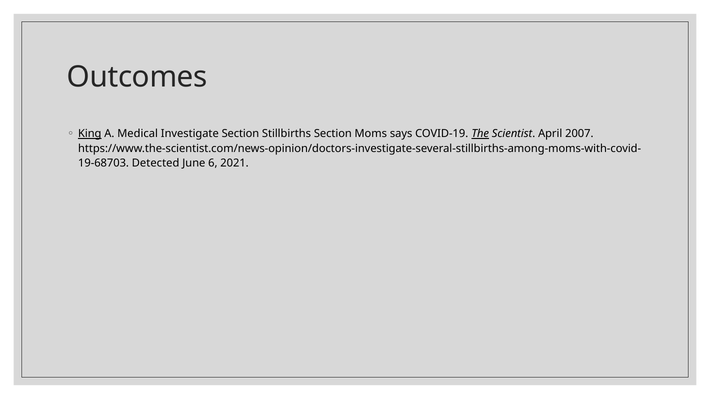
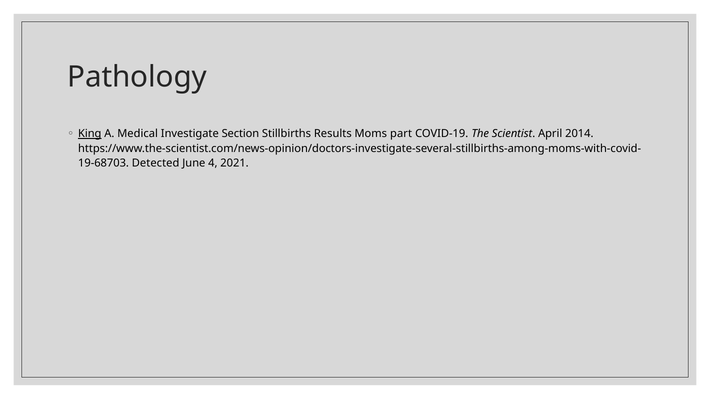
Outcomes: Outcomes -> Pathology (137, 77)
Stillbirths Section: Section -> Results (333, 134)
says: says -> part (401, 134)
The underline: present -> none (480, 134)
2007: 2007 -> 2014 (579, 134)
6: 6 -> 4 (213, 163)
